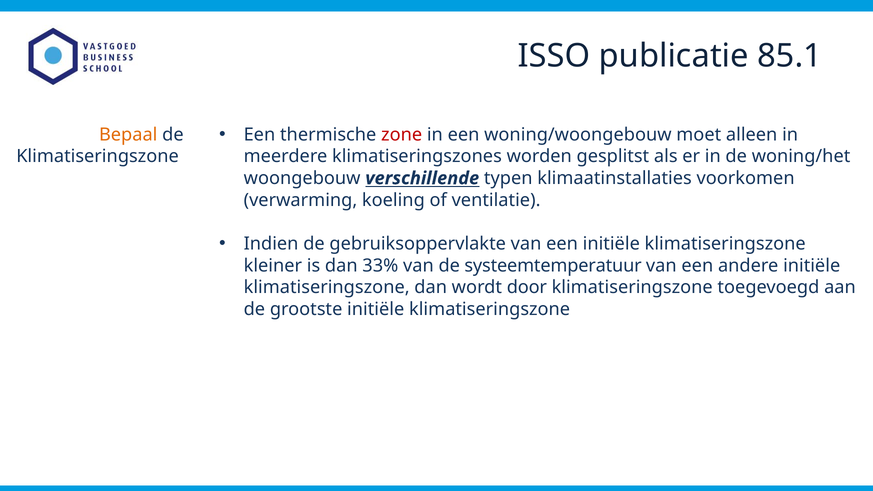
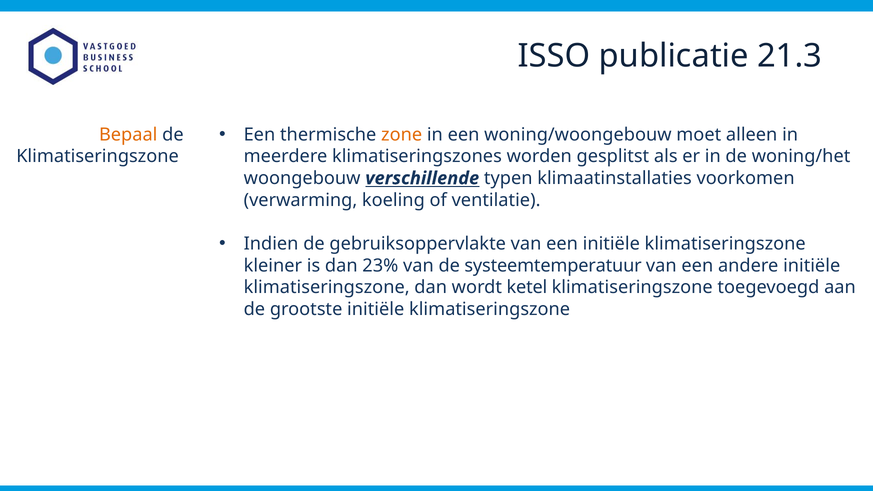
85.1: 85.1 -> 21.3 (790, 56)
zone colour: red -> orange (402, 135)
33%: 33% -> 23% (380, 265)
door: door -> ketel (527, 287)
